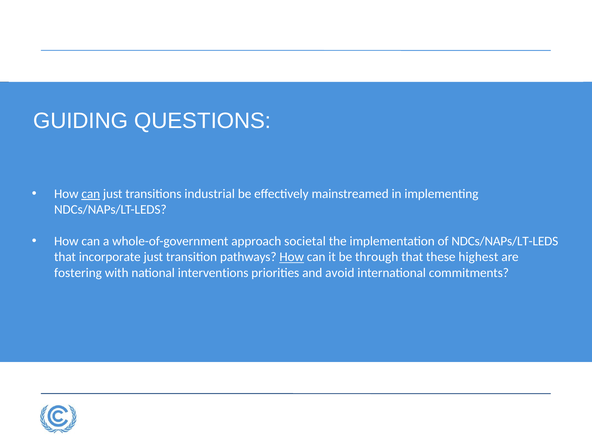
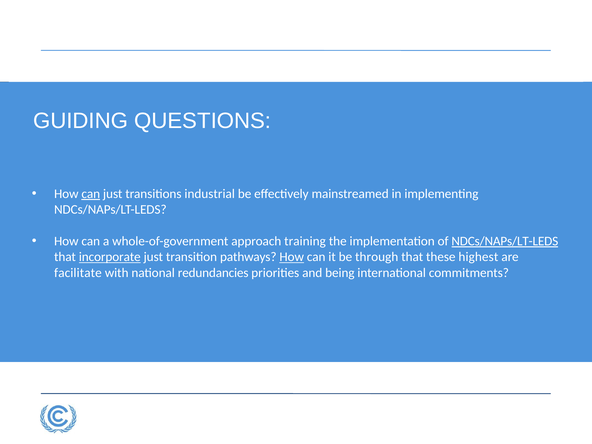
societal: societal -> training (305, 241)
NDCs/NAPs/LT-LEDS underline: none -> present (505, 241)
incorporate underline: none -> present (110, 257)
fostering: fostering -> facilitate (78, 273)
interventions: interventions -> redundancies (213, 273)
avoid: avoid -> being (340, 273)
